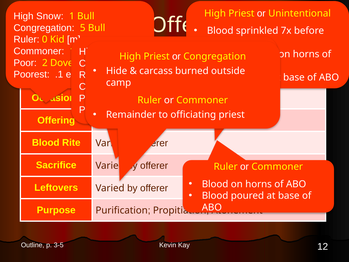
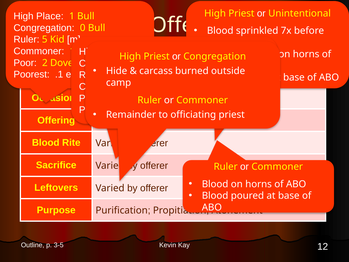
Snow: Snow -> Place (50, 16)
5: 5 -> 0 (83, 28)
0: 0 -> 5 (45, 39)
